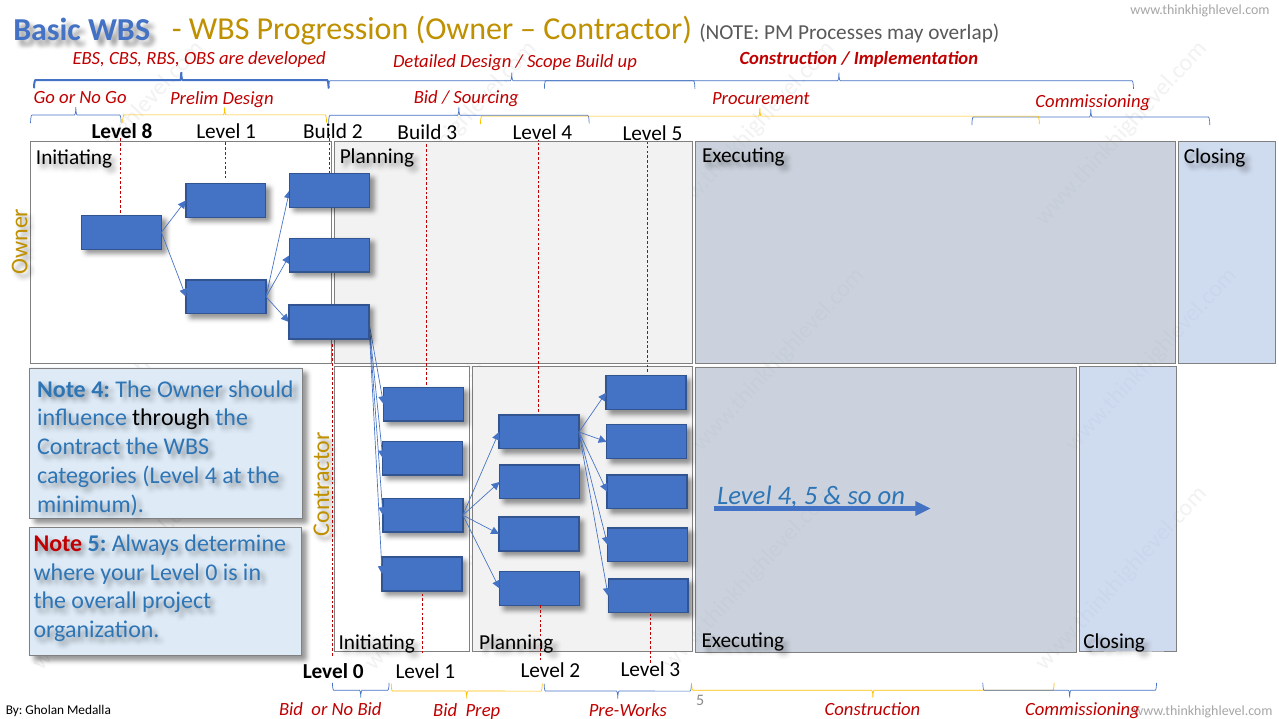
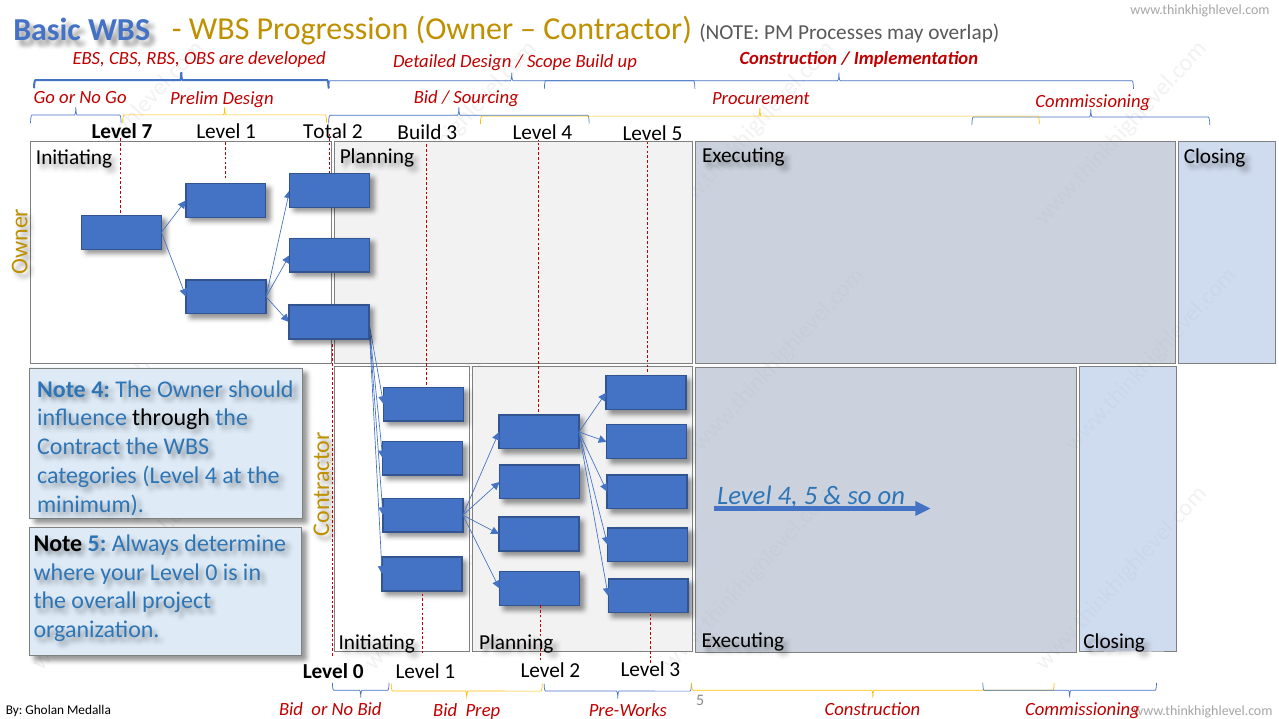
8: 8 -> 7 (147, 132)
1 Build: Build -> Total (325, 132)
Note colour: red -> black (58, 544)
